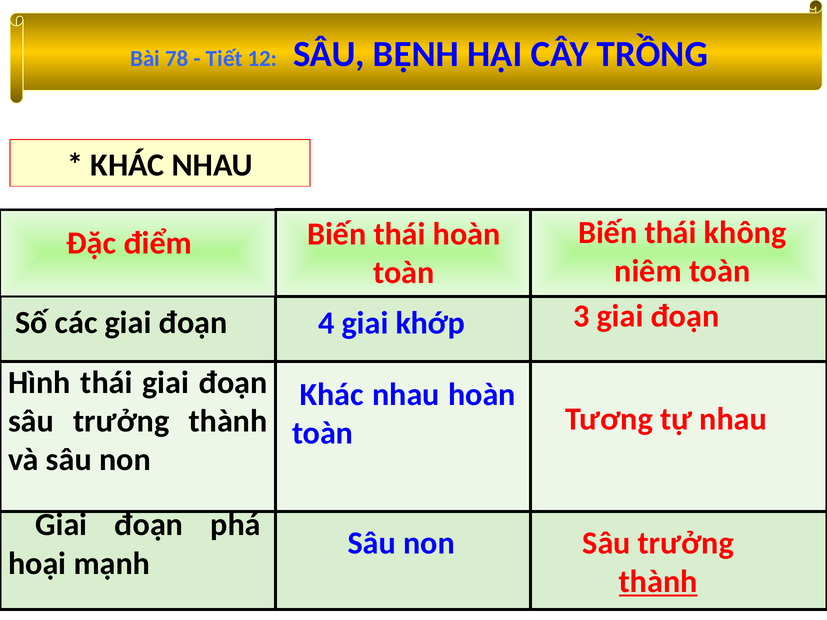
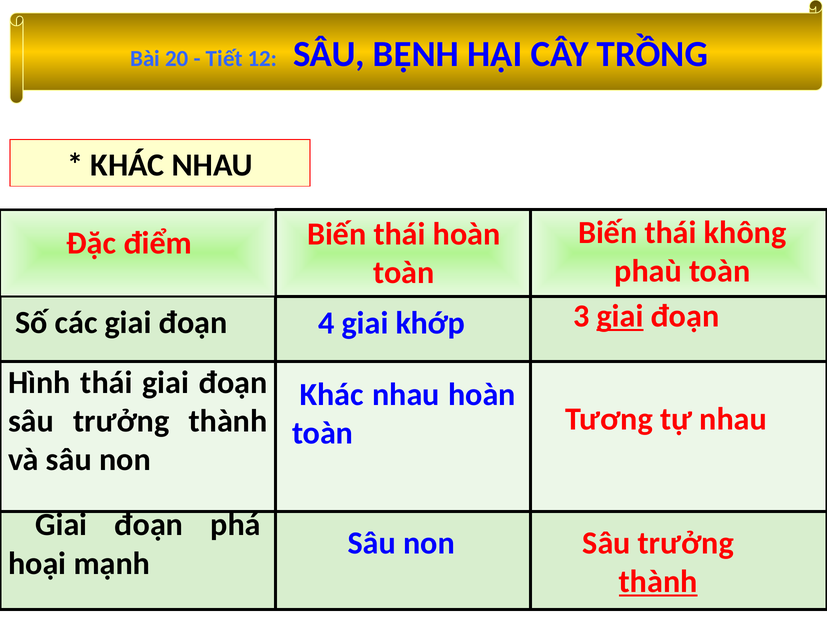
78: 78 -> 20 (177, 59)
niêm: niêm -> phaù (648, 271)
giai underline: none -> present (620, 316)
